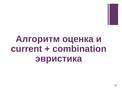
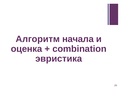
оценка: оценка -> начала (78, 39)
current: current -> оценка (26, 49)
